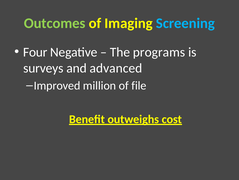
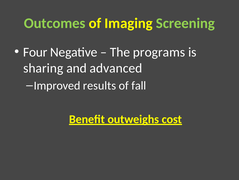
Screening colour: light blue -> light green (185, 23)
surveys: surveys -> sharing (43, 68)
million: million -> results (99, 85)
file: file -> fall (139, 85)
